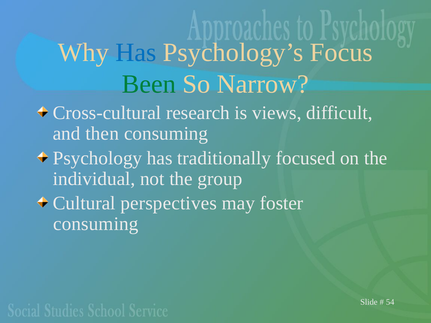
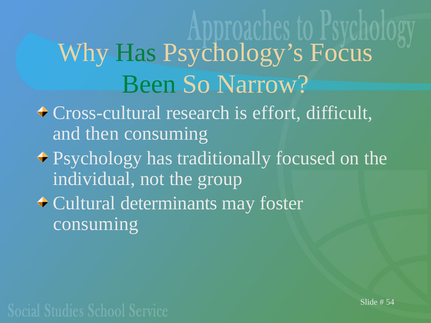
Has colour: blue -> green (136, 52)
views: views -> effort (277, 113)
perspectives: perspectives -> determinants (169, 203)
